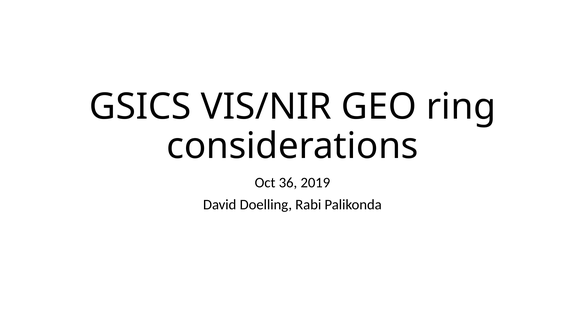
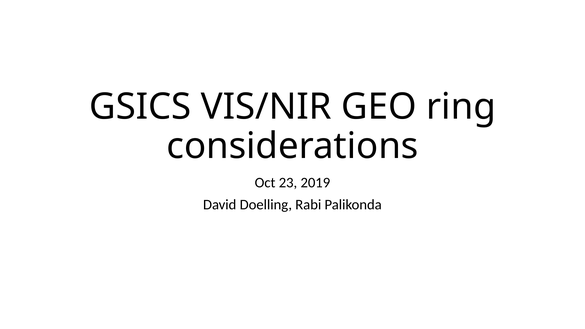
36: 36 -> 23 (288, 183)
